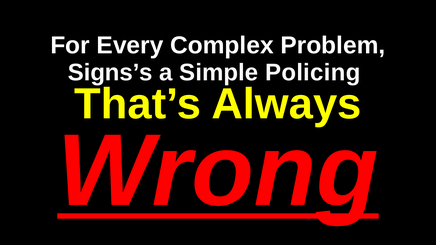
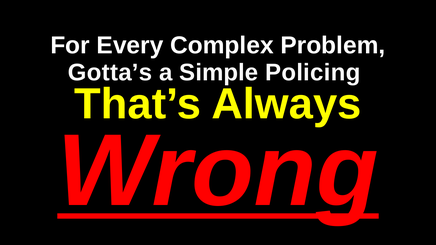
Signs’s: Signs’s -> Gotta’s (110, 73)
